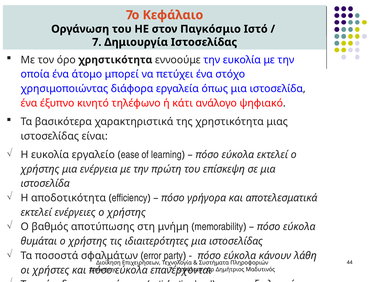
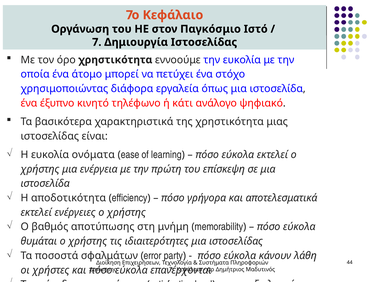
εργαλείο: εργαλείο -> ονόματα (93, 154)
